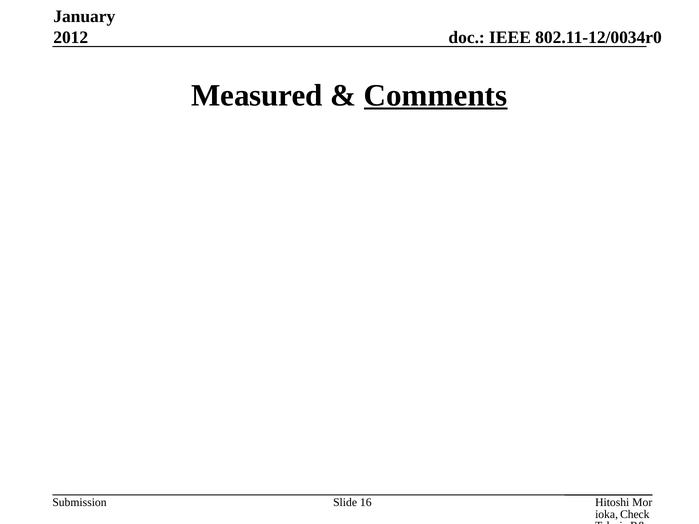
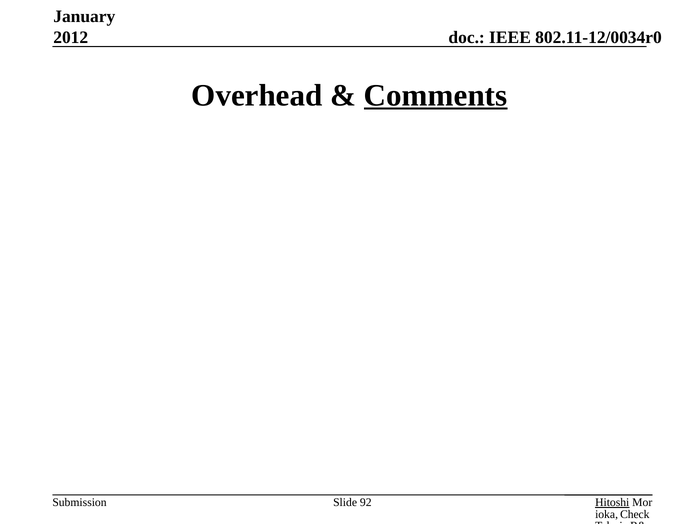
Measured: Measured -> Overhead (257, 95)
Hitoshi underline: none -> present (612, 503)
16: 16 -> 92 (366, 503)
